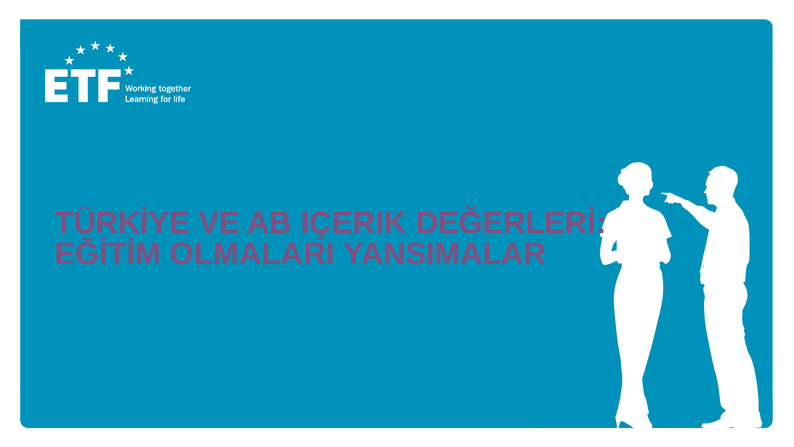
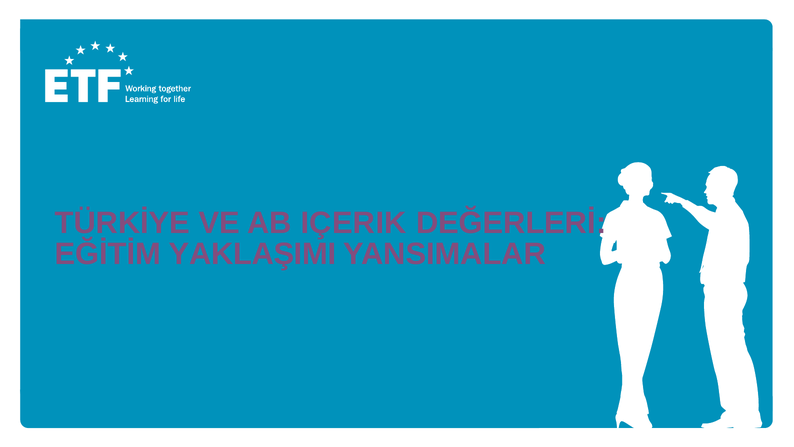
OLMALARI: OLMALARI -> YAKLAŞIMI (253, 254)
